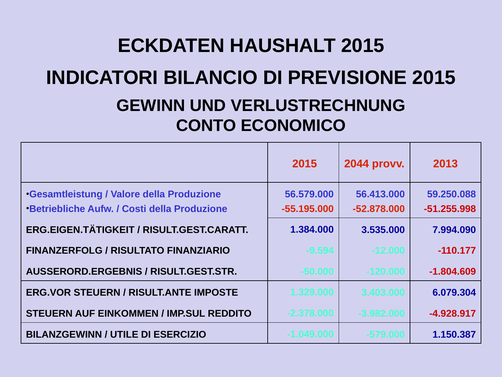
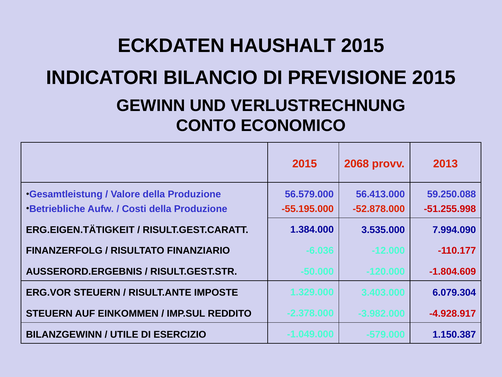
2044: 2044 -> 2068 (357, 164)
-9.594: -9.594 -> -6.036 (320, 250)
